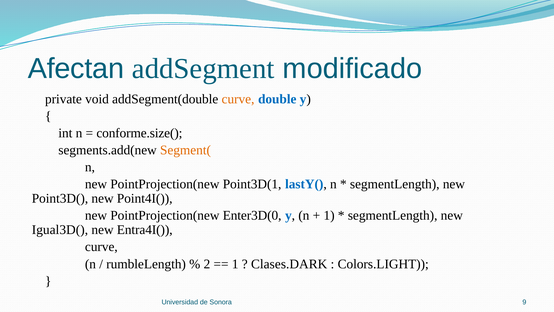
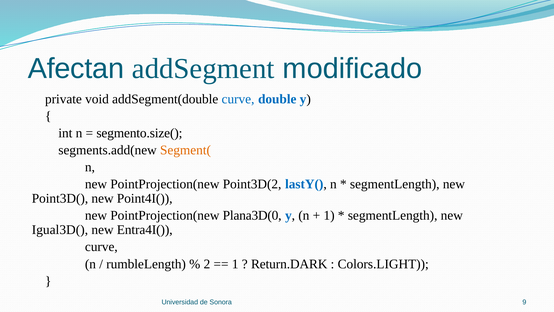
curve colour: orange -> blue (238, 99)
conforme.size(: conforme.size( -> segmento.size( (139, 133)
Point3D(1: Point3D(1 -> Point3D(2 (252, 184)
Enter3D(0: Enter3D(0 -> Plana3D(0 (252, 215)
Clases.DARK: Clases.DARK -> Return.DARK (289, 264)
